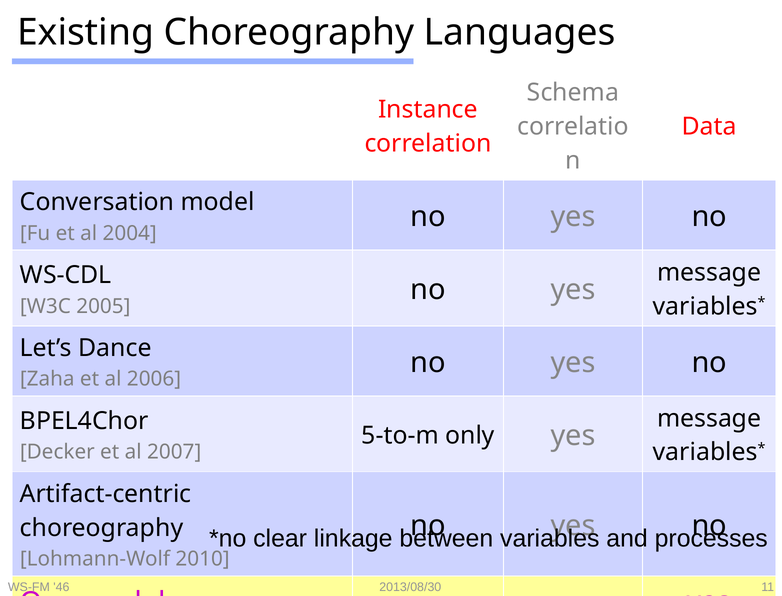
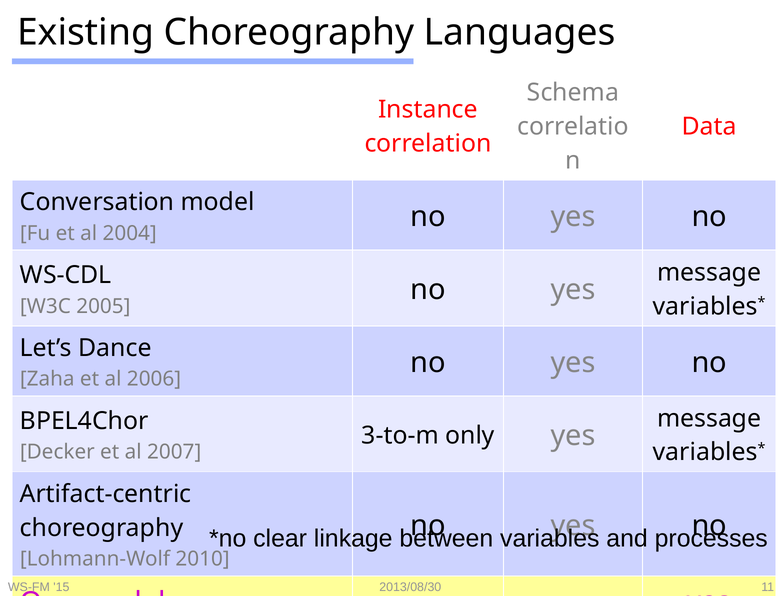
5-to-m: 5-to-m -> 3-to-m (400, 435)
46: 46 -> 15 (61, 587)
